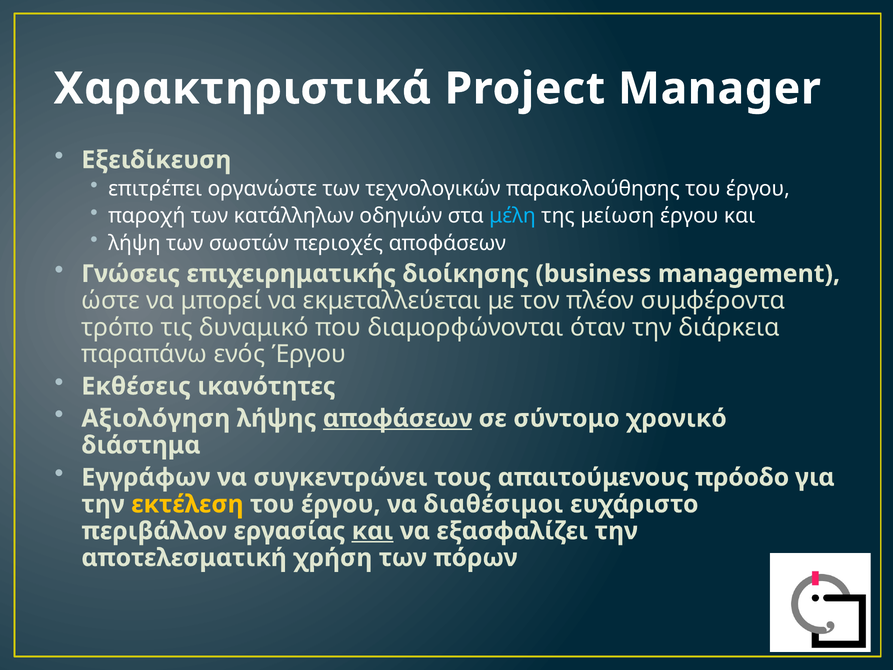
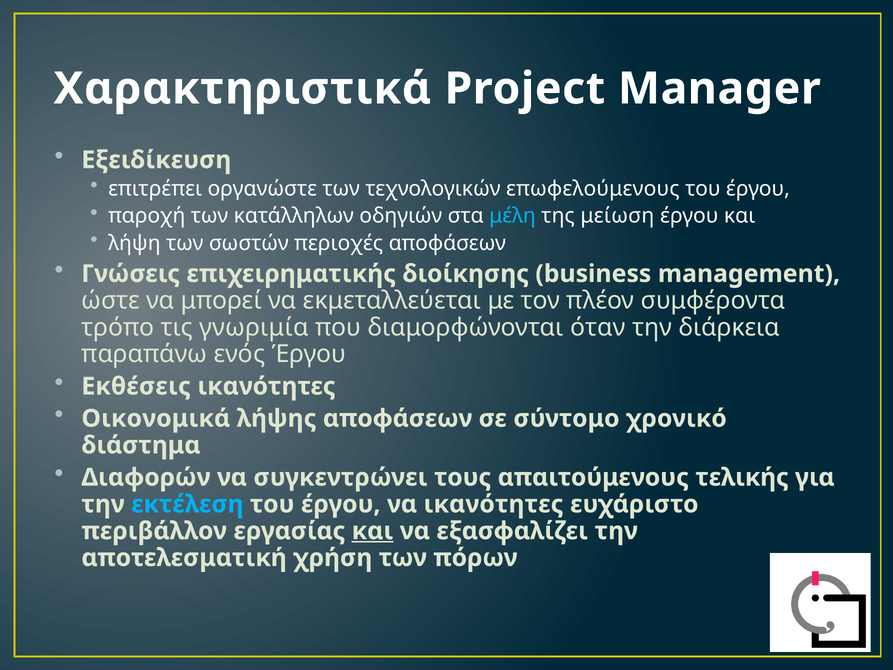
παρακολούθησης: παρακολούθησης -> επωφελούμενους (593, 189)
δυναμικό: δυναμικό -> γνωριμία (254, 327)
Αξιολόγηση: Αξιολόγηση -> Οικονομικά (156, 418)
αποφάσεων underline: present -> none (398, 418)
Εγγράφων: Εγγράφων -> Διαφορών (146, 477)
πρόοδο: πρόοδο -> τελικής (742, 477)
εκτέλεση colour: yellow -> light blue (187, 504)
να διαθέσιμοι: διαθέσιμοι -> ικανότητες (494, 504)
